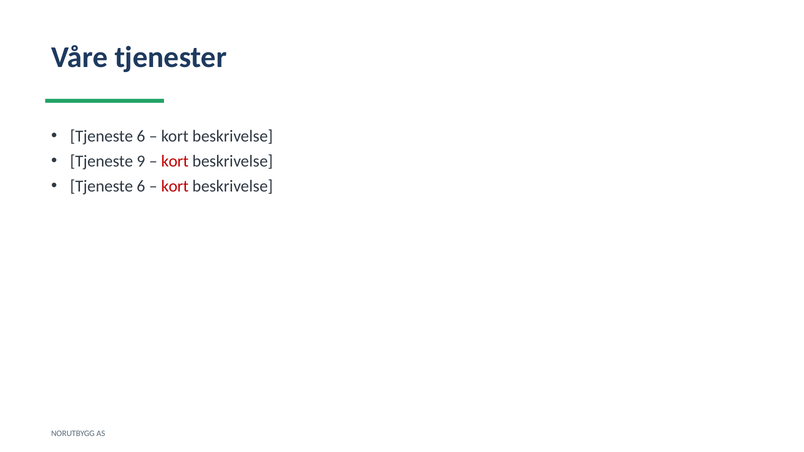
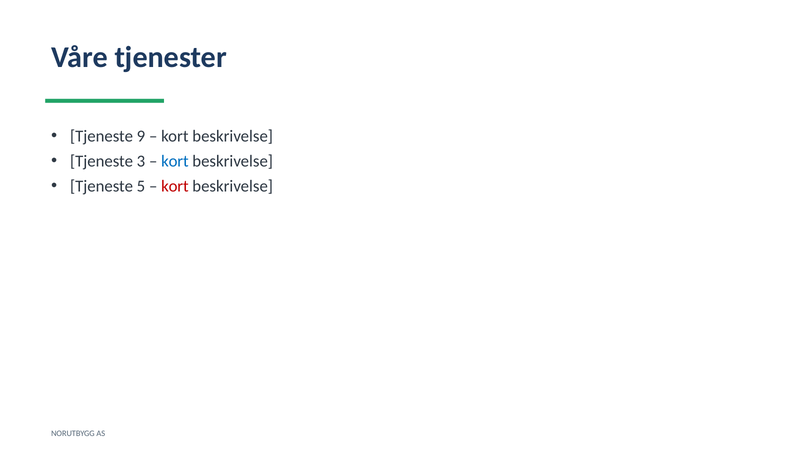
6: 6 -> 9 (141, 136)
9: 9 -> 3 (141, 161)
kort colour: red -> blue (175, 161)
6: 6 -> 5 (141, 186)
